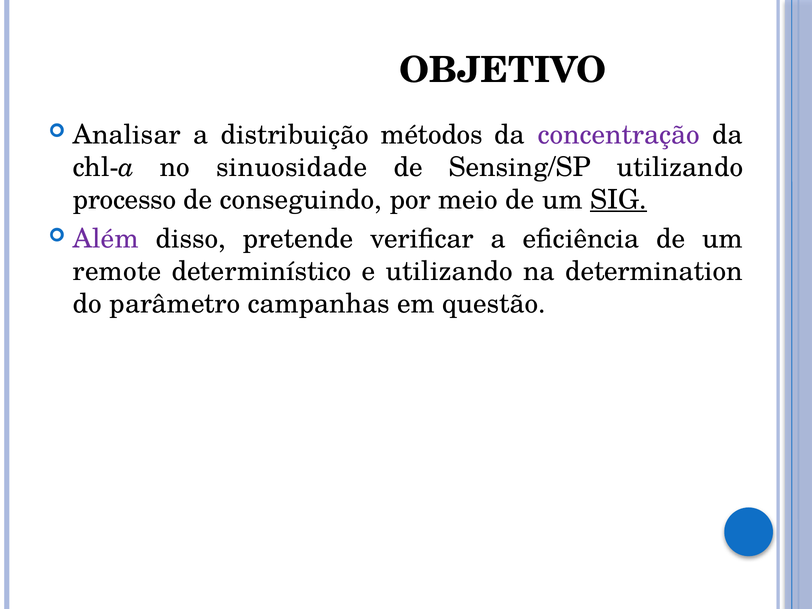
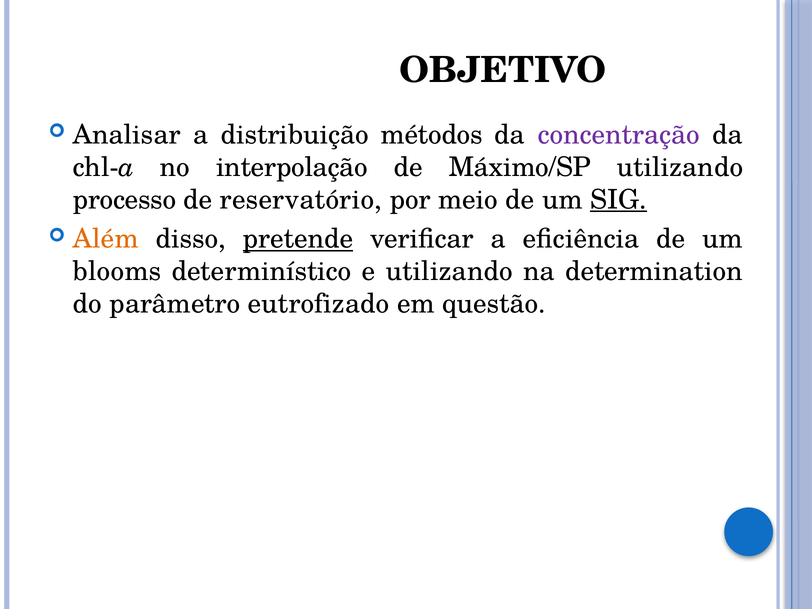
sinuosidade: sinuosidade -> interpolação (292, 167)
Sensing/SP: Sensing/SP -> Máximo/SP (520, 167)
conseguindo: conseguindo -> reservatório (301, 200)
Além colour: purple -> orange (106, 239)
pretende underline: none -> present (298, 239)
remote: remote -> blooms (117, 271)
campanhas: campanhas -> eutrofizado (319, 304)
